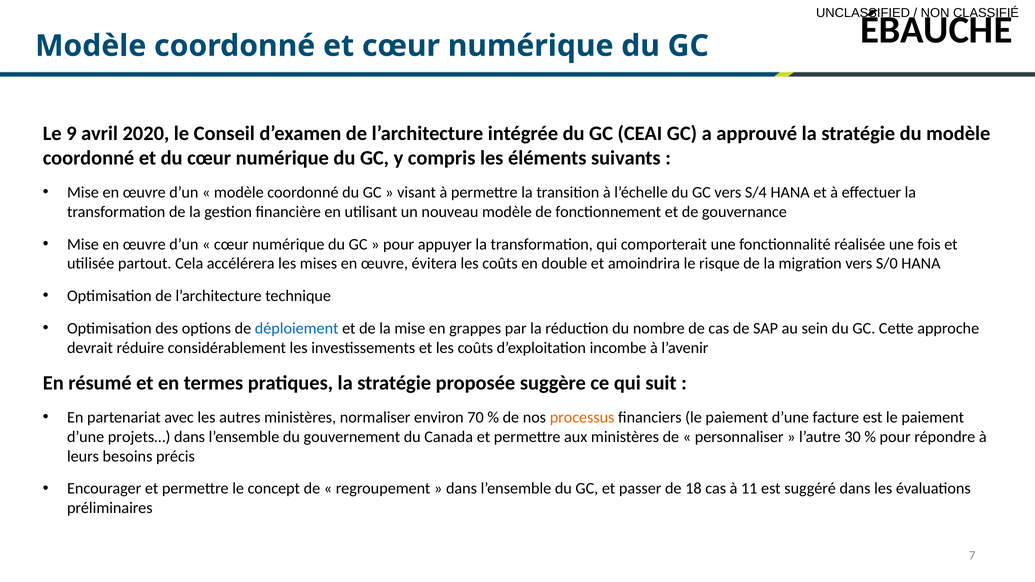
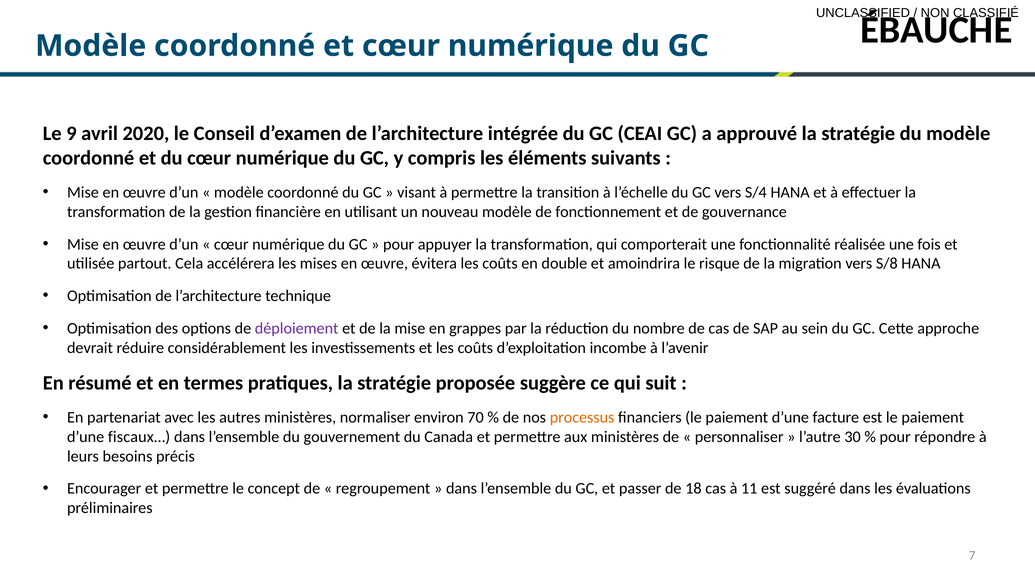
S/0: S/0 -> S/8 (887, 264)
déploiement colour: blue -> purple (297, 328)
projets…: projets… -> fiscaux… (139, 437)
